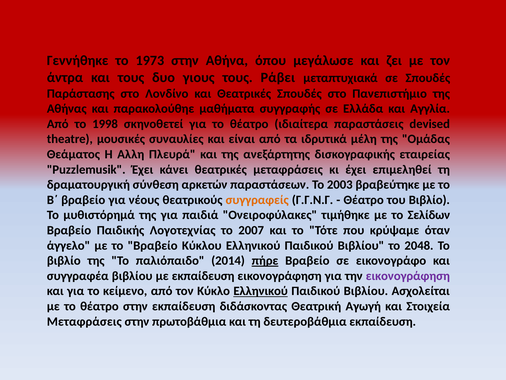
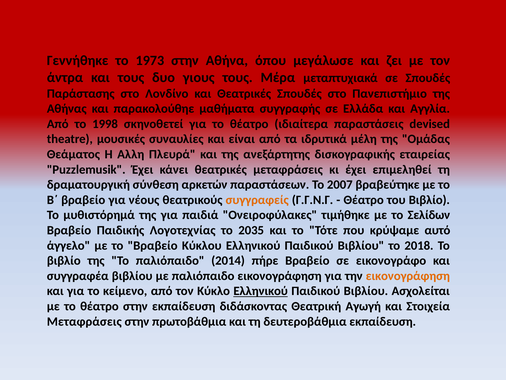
Ράβει: Ράβει -> Μέρα (278, 77)
2003: 2003 -> 2007 (340, 184)
2007: 2007 -> 2035 (251, 230)
όταν: όταν -> αυτό (437, 230)
2048: 2048 -> 2018 (419, 245)
πήρε underline: present -> none (265, 260)
με εκπαίδευση: εκπαίδευση -> παλιόπαιδο (203, 276)
εικονογράφηση colour: purple -> orange (408, 276)
